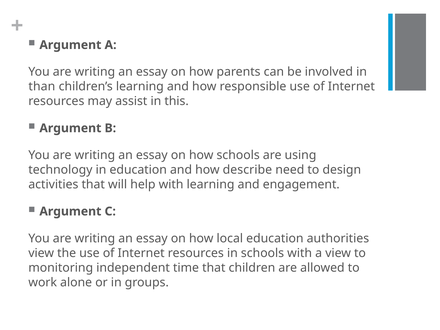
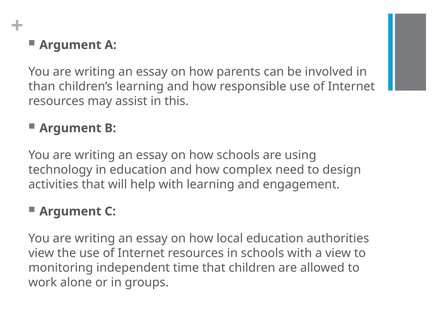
describe: describe -> complex (247, 170)
